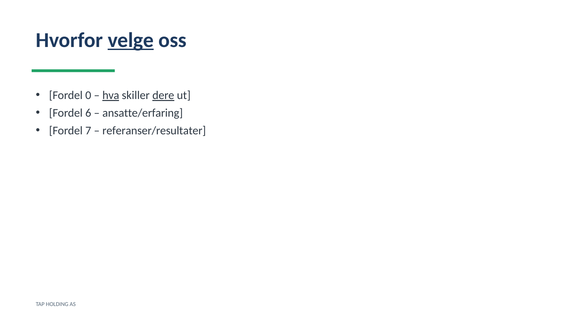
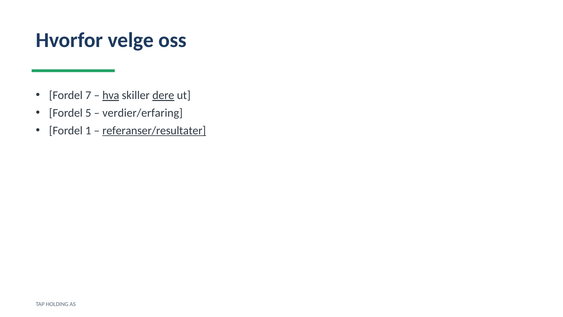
velge underline: present -> none (131, 40)
0: 0 -> 7 (88, 95)
6: 6 -> 5 (88, 113)
ansatte/erfaring: ansatte/erfaring -> verdier/erfaring (143, 113)
7: 7 -> 1 (88, 131)
referanser/resultater underline: none -> present (154, 131)
